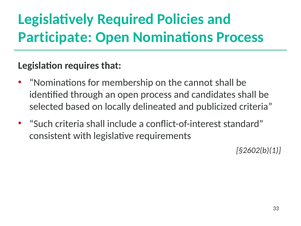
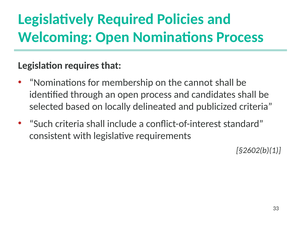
Participate: Participate -> Welcoming (55, 37)
